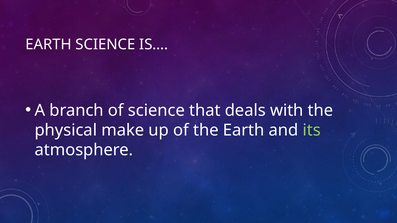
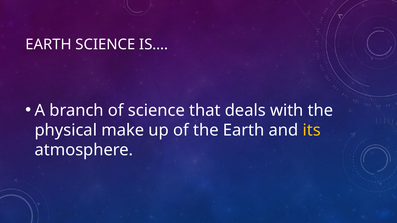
its colour: light green -> yellow (312, 130)
